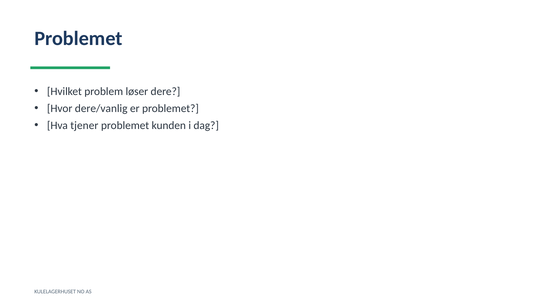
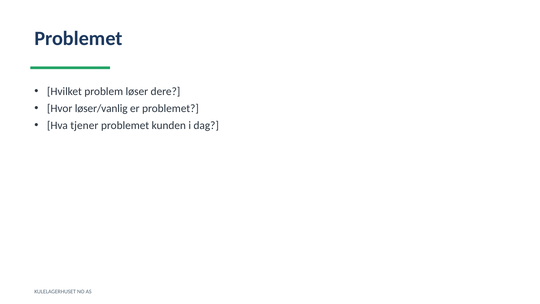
dere/vanlig: dere/vanlig -> løser/vanlig (101, 108)
